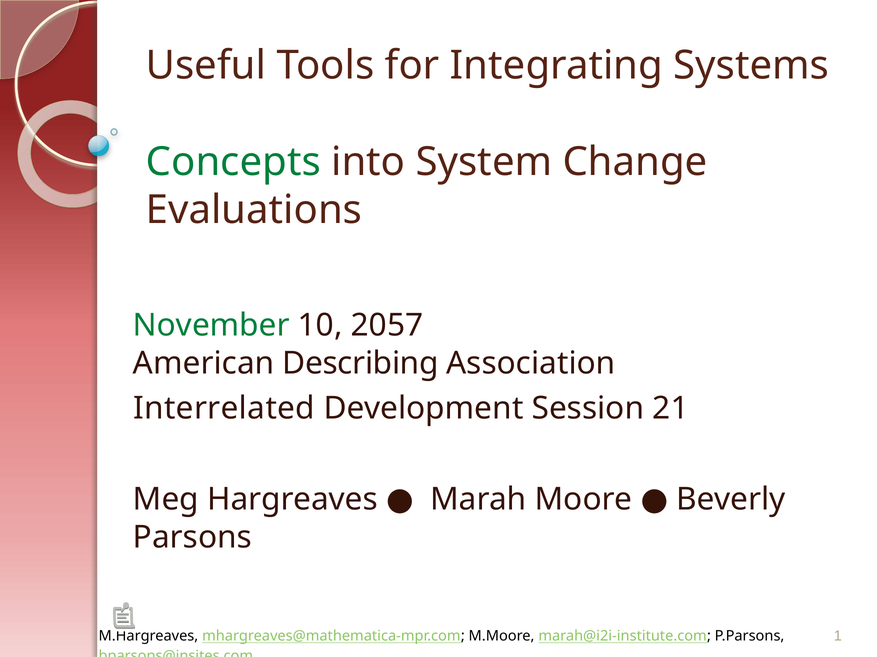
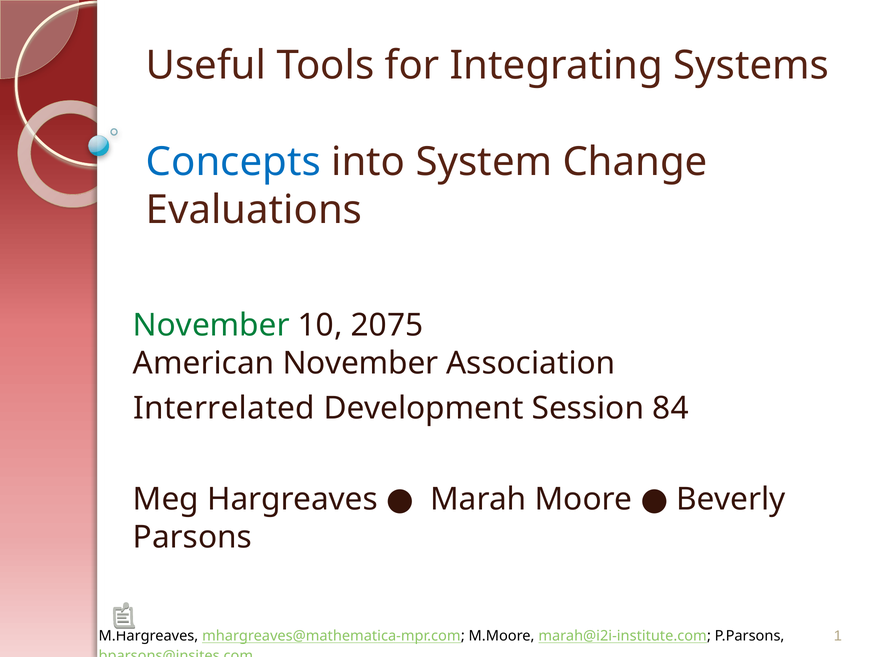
Concepts colour: green -> blue (233, 162)
2057: 2057 -> 2075 (387, 326)
American Describing: Describing -> November (360, 364)
21: 21 -> 84 (671, 409)
